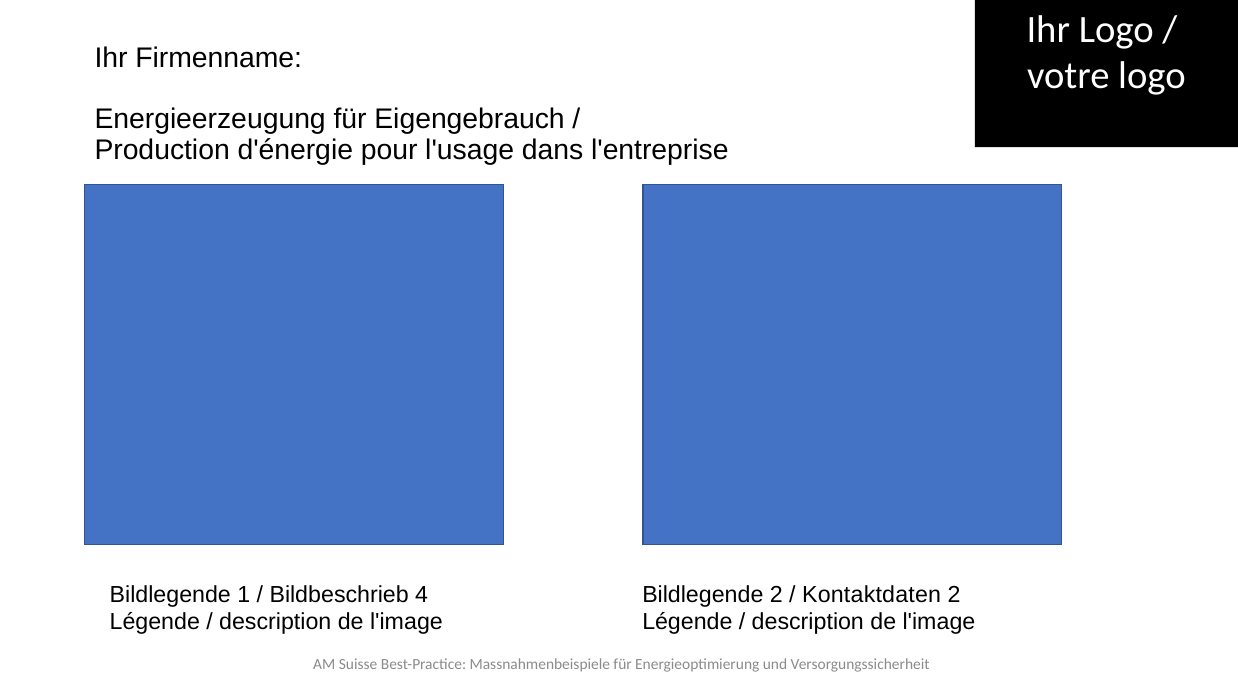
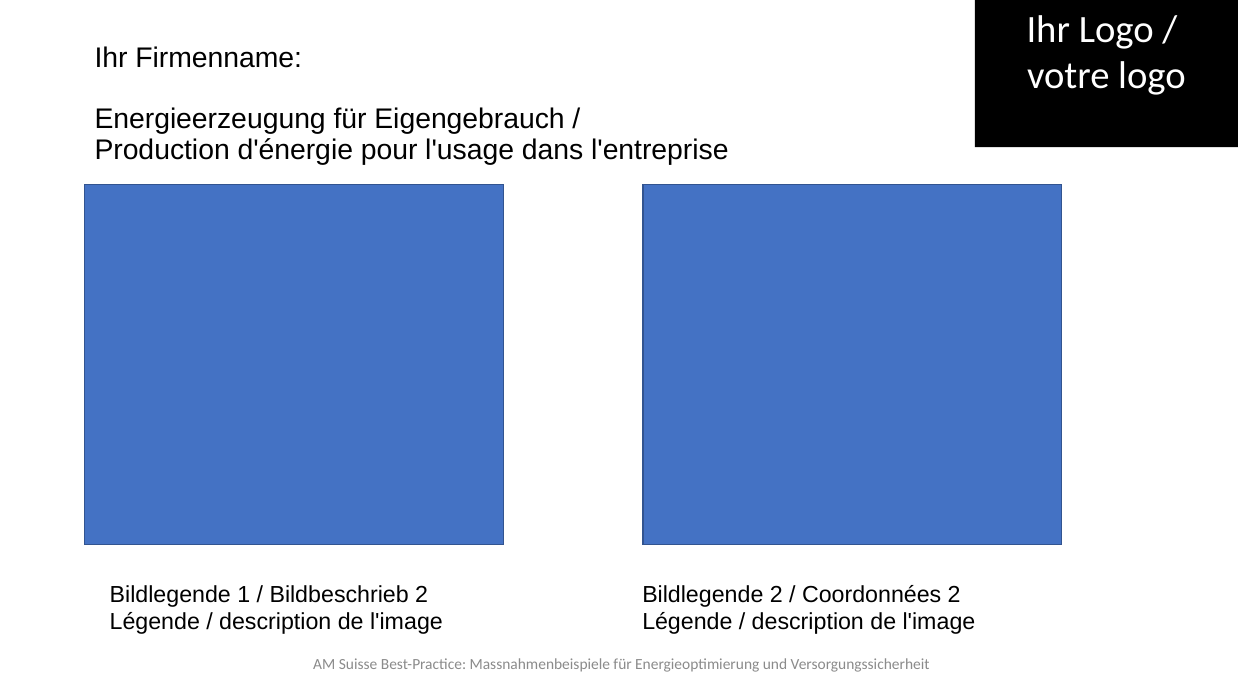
Bildbeschrieb 4: 4 -> 2 (422, 595)
Kontaktdaten: Kontaktdaten -> Coordonnées (872, 595)
